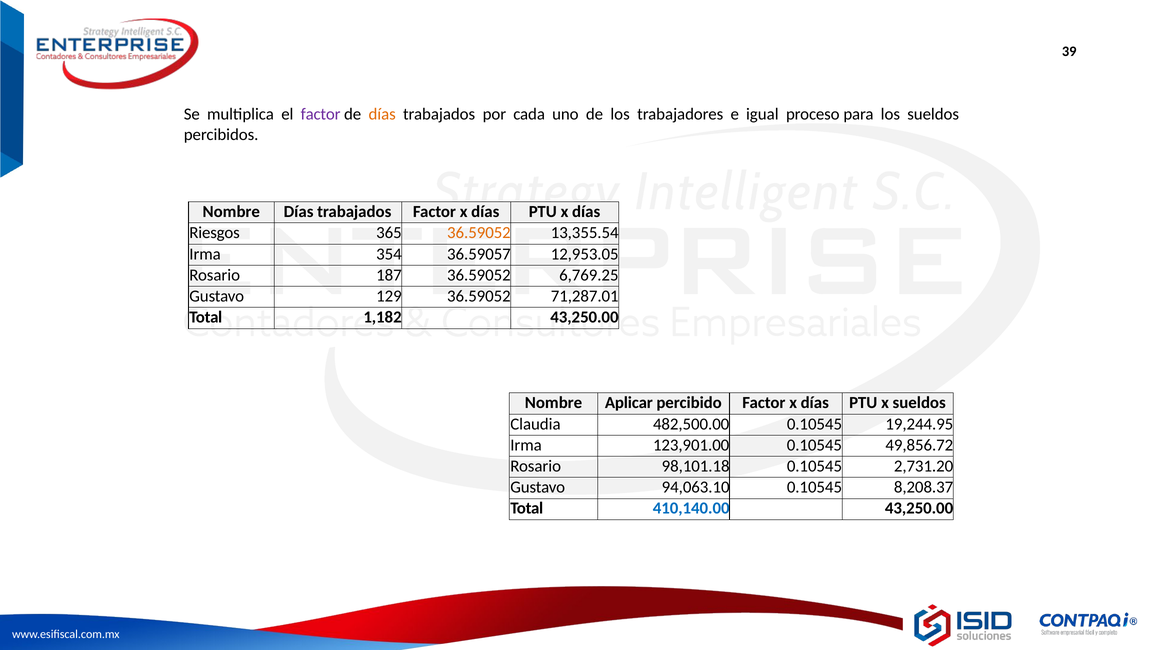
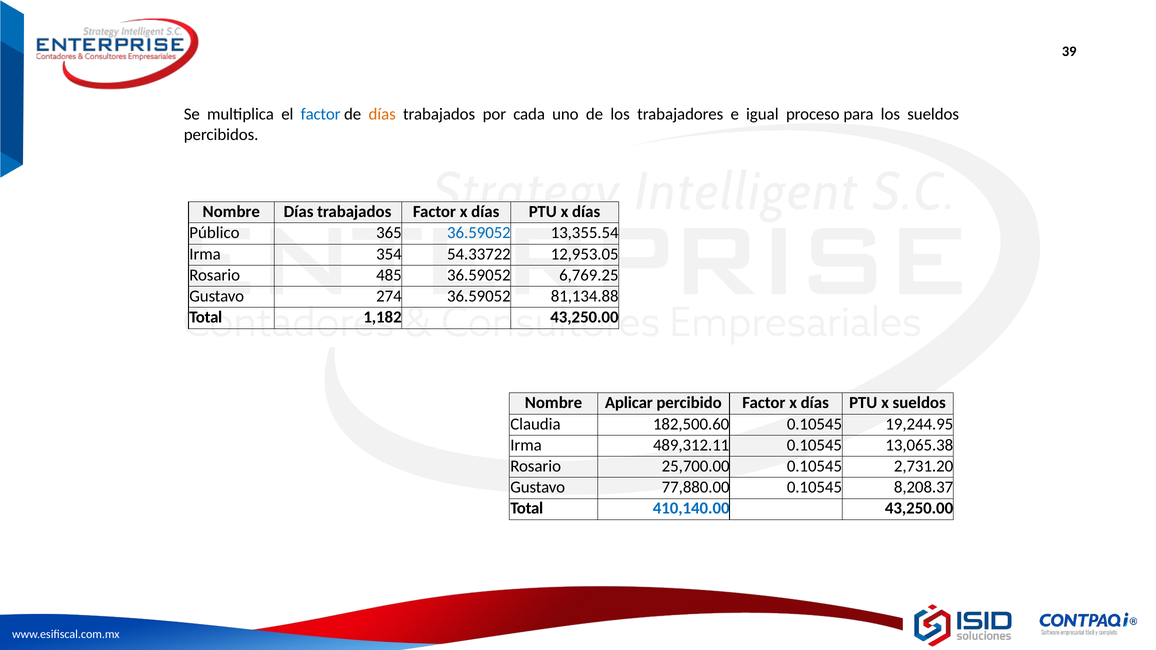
factor colour: purple -> blue (321, 114)
Riesgos: Riesgos -> Público (215, 233)
36.59052 colour: orange -> blue (479, 233)
36.59057: 36.59057 -> 54.33722 (479, 254)
187: 187 -> 485 (389, 275)
129: 129 -> 274 (389, 296)
71,287.01: 71,287.01 -> 81,134.88 (585, 296)
482,500.00: 482,500.00 -> 182,500.60 (691, 424)
123,901.00: 123,901.00 -> 489,312.11 (691, 445)
49,856.72: 49,856.72 -> 13,065.38 (919, 445)
98,101.18: 98,101.18 -> 25,700.00 (696, 466)
94,063.10: 94,063.10 -> 77,880.00 (696, 487)
